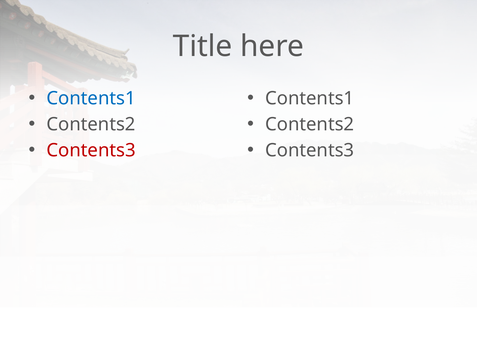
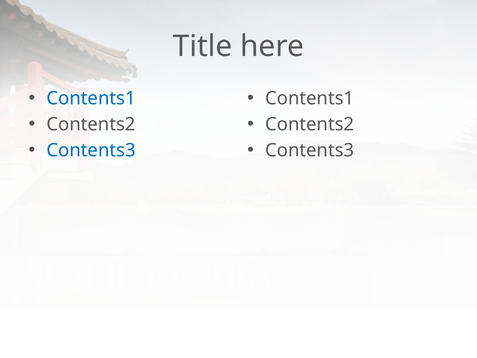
Contents3 colour: red -> blue (91, 150)
